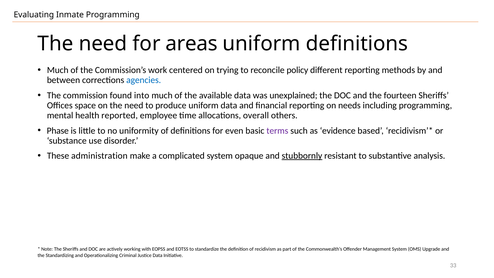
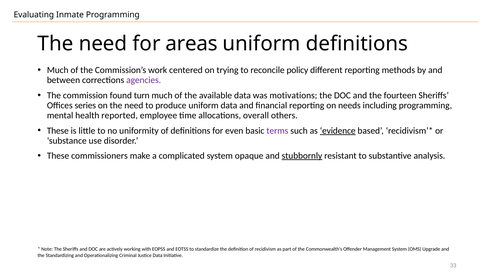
agencies colour: blue -> purple (144, 80)
into: into -> turn (142, 95)
unexplained: unexplained -> motivations (293, 95)
space: space -> series (85, 105)
Phase: Phase -> These (58, 131)
evidence underline: none -> present (338, 131)
administration: administration -> commissioners (99, 156)
